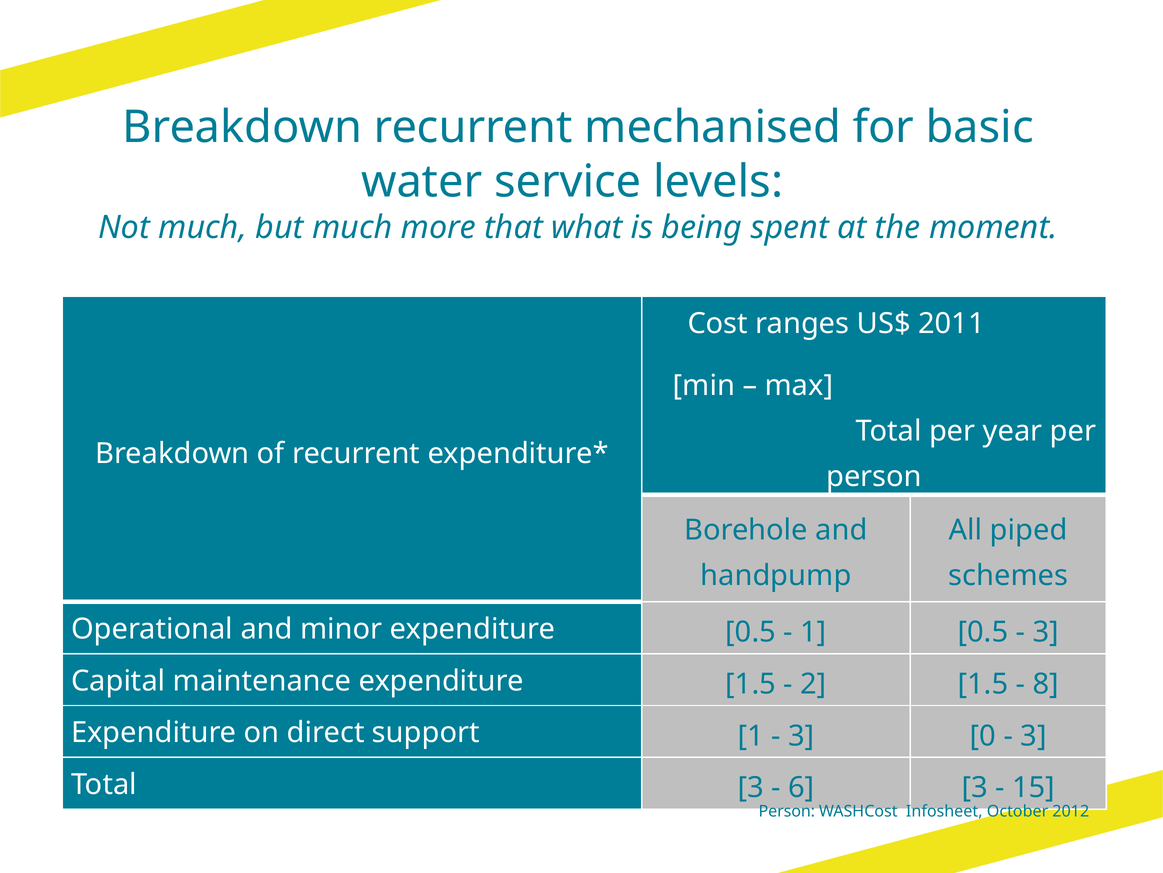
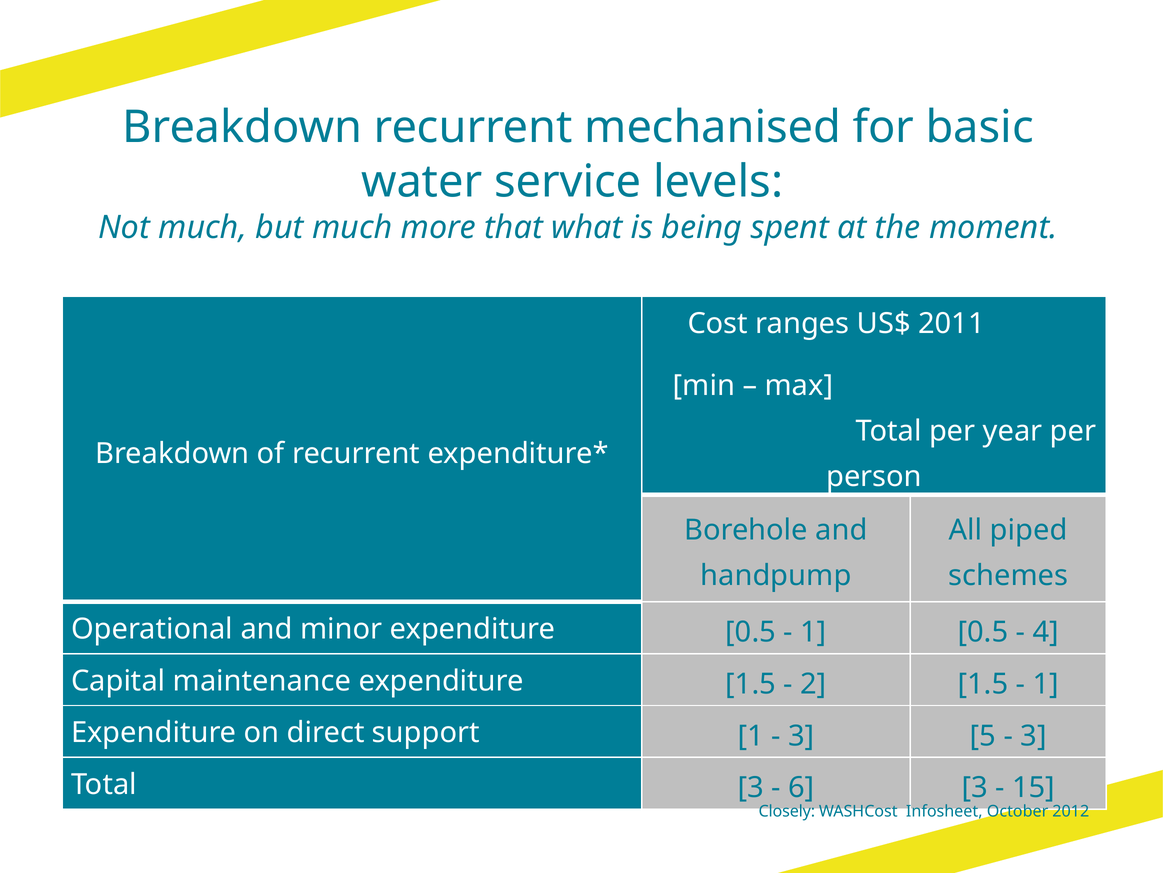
3: 3 -> 4 (1046, 632)
8: 8 -> 1 (1046, 683)
0: 0 -> 5 (983, 735)
Person: Person -> Closely (787, 811)
